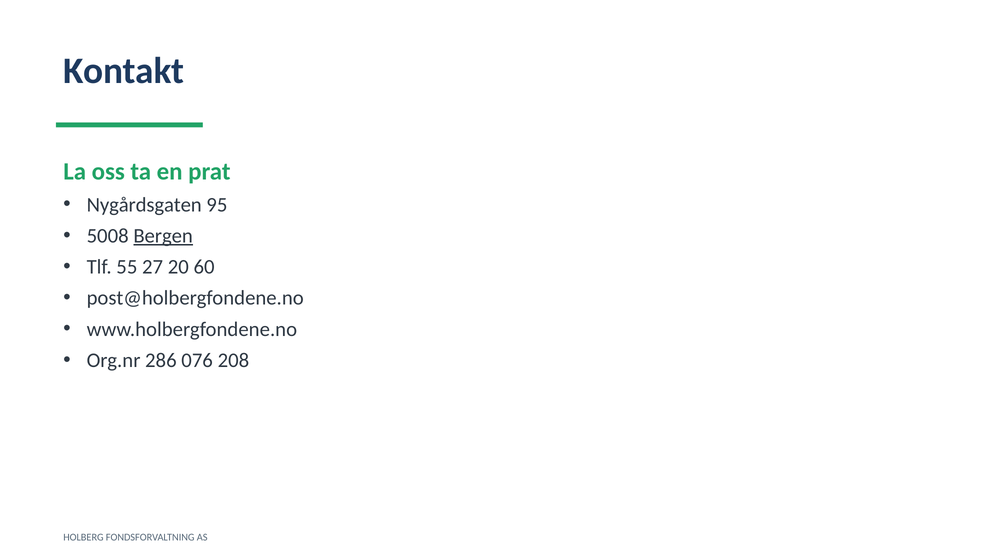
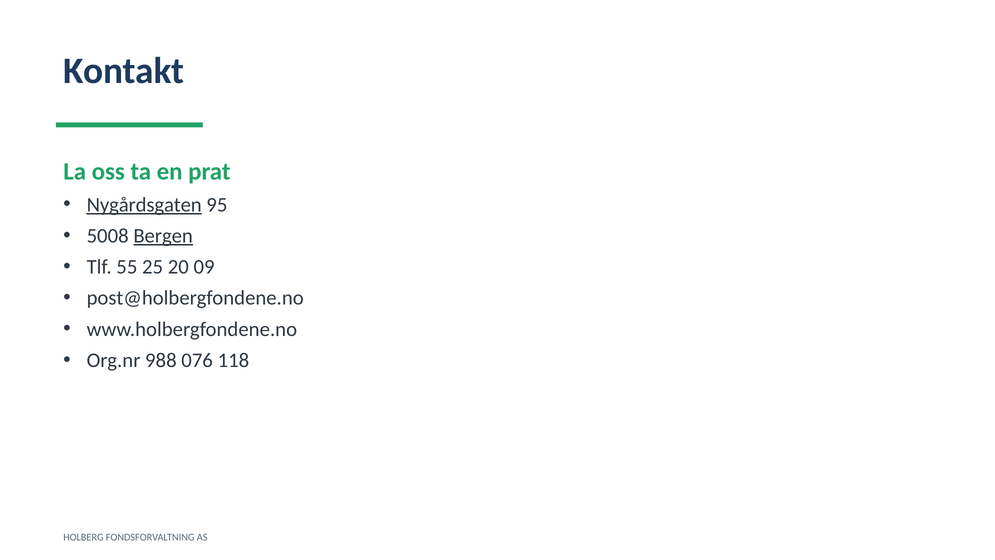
Nygårdsgaten underline: none -> present (144, 205)
27: 27 -> 25 (153, 267)
60: 60 -> 09 (204, 267)
286: 286 -> 988 (161, 360)
208: 208 -> 118 (233, 360)
